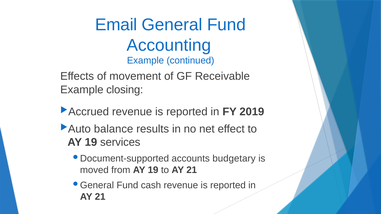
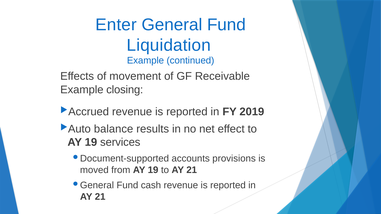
Email: Email -> Enter (116, 25)
Accounting: Accounting -> Liquidation (169, 45)
budgetary: budgetary -> provisions (234, 159)
